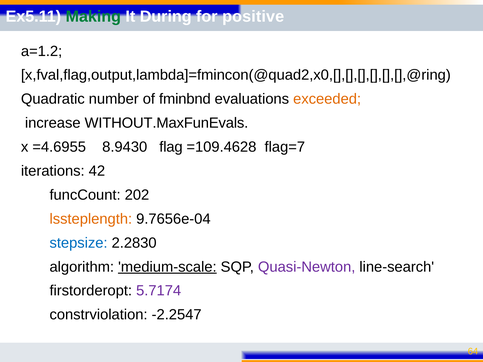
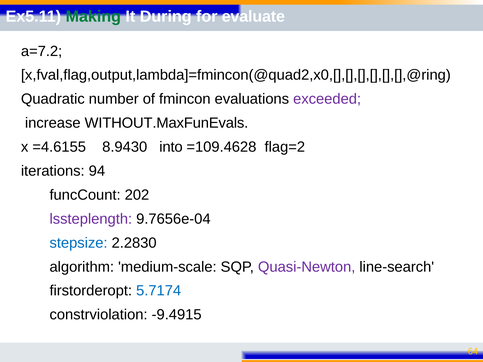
positive: positive -> evaluate (253, 16)
a=1.2: a=1.2 -> a=7.2 (42, 51)
fminbnd: fminbnd -> fmincon (185, 99)
exceeded colour: orange -> purple (327, 99)
=4.6955: =4.6955 -> =4.6155 (59, 147)
flag: flag -> into (171, 147)
flag=7: flag=7 -> flag=2 (285, 147)
42: 42 -> 94 (97, 171)
lssteplength colour: orange -> purple (91, 219)
medium-scale underline: present -> none (167, 267)
5.7174 colour: purple -> blue (159, 291)
-2.2547: -2.2547 -> -9.4915 (177, 315)
